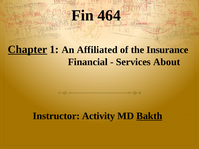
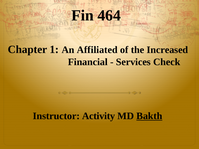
Chapter underline: present -> none (27, 50)
Insurance: Insurance -> Increased (167, 50)
About: About -> Check (167, 62)
